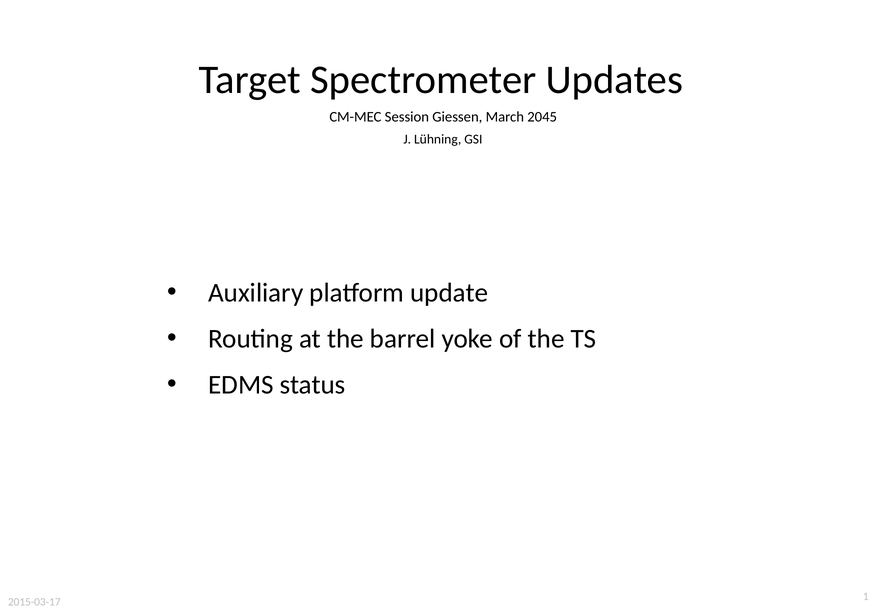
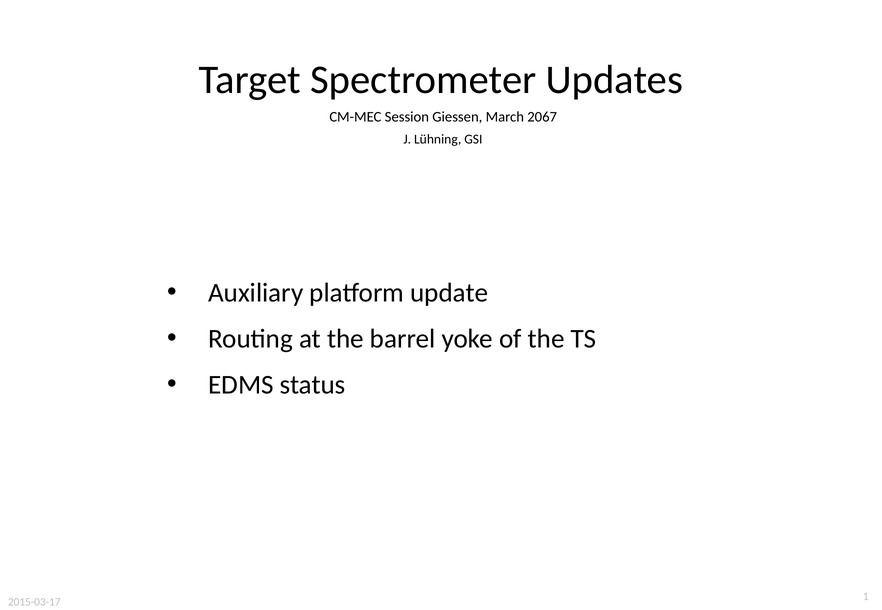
2045: 2045 -> 2067 (542, 117)
